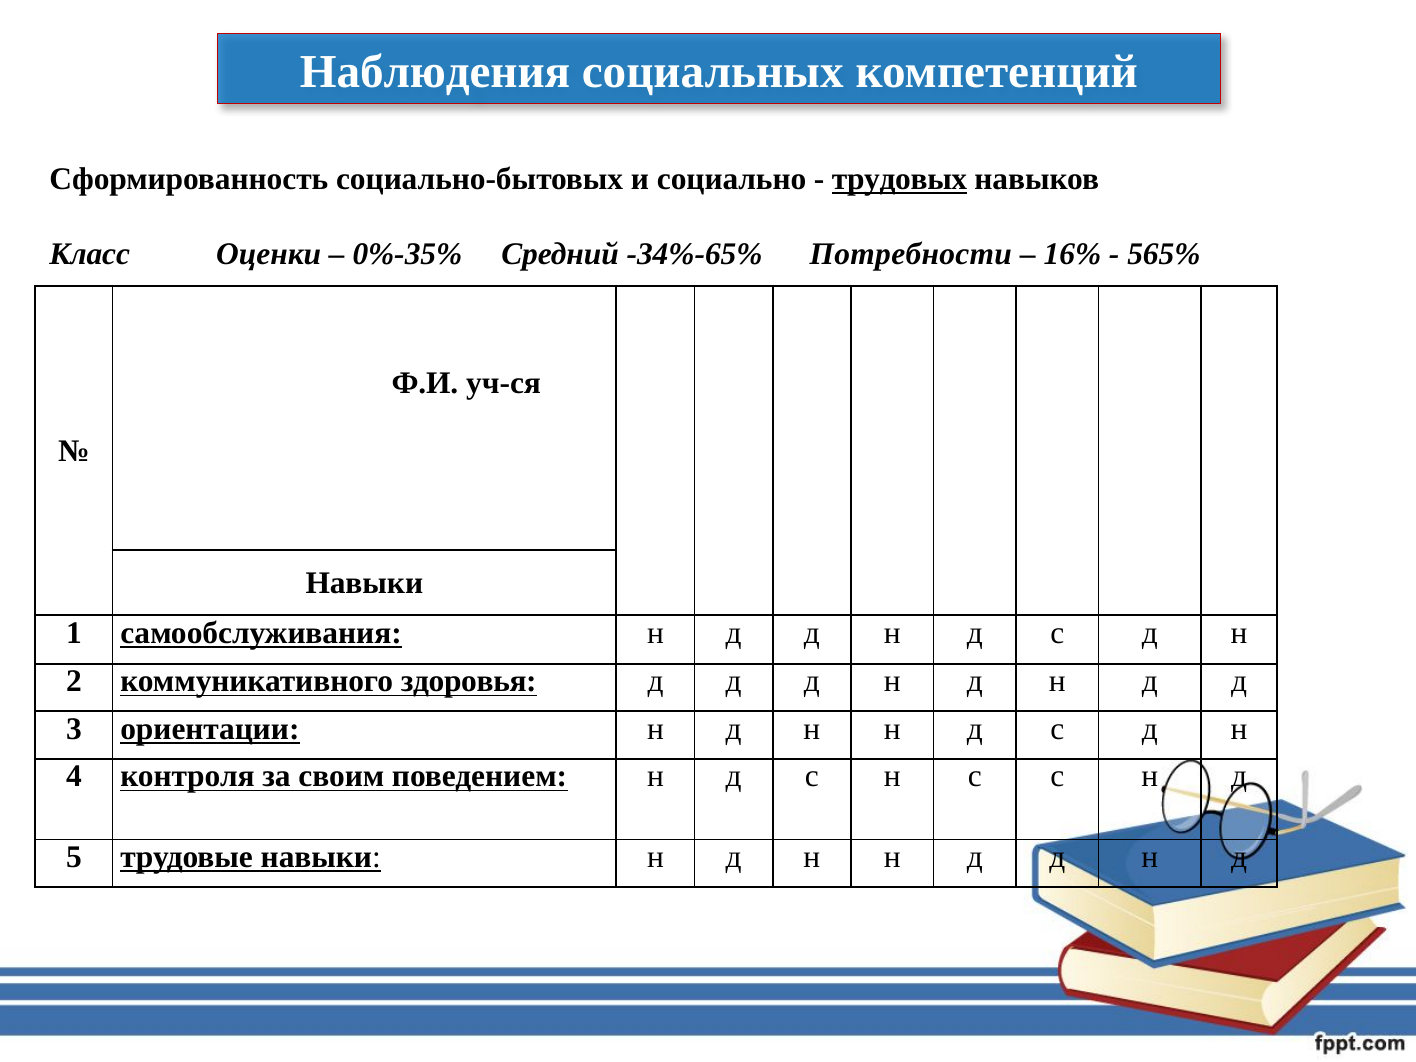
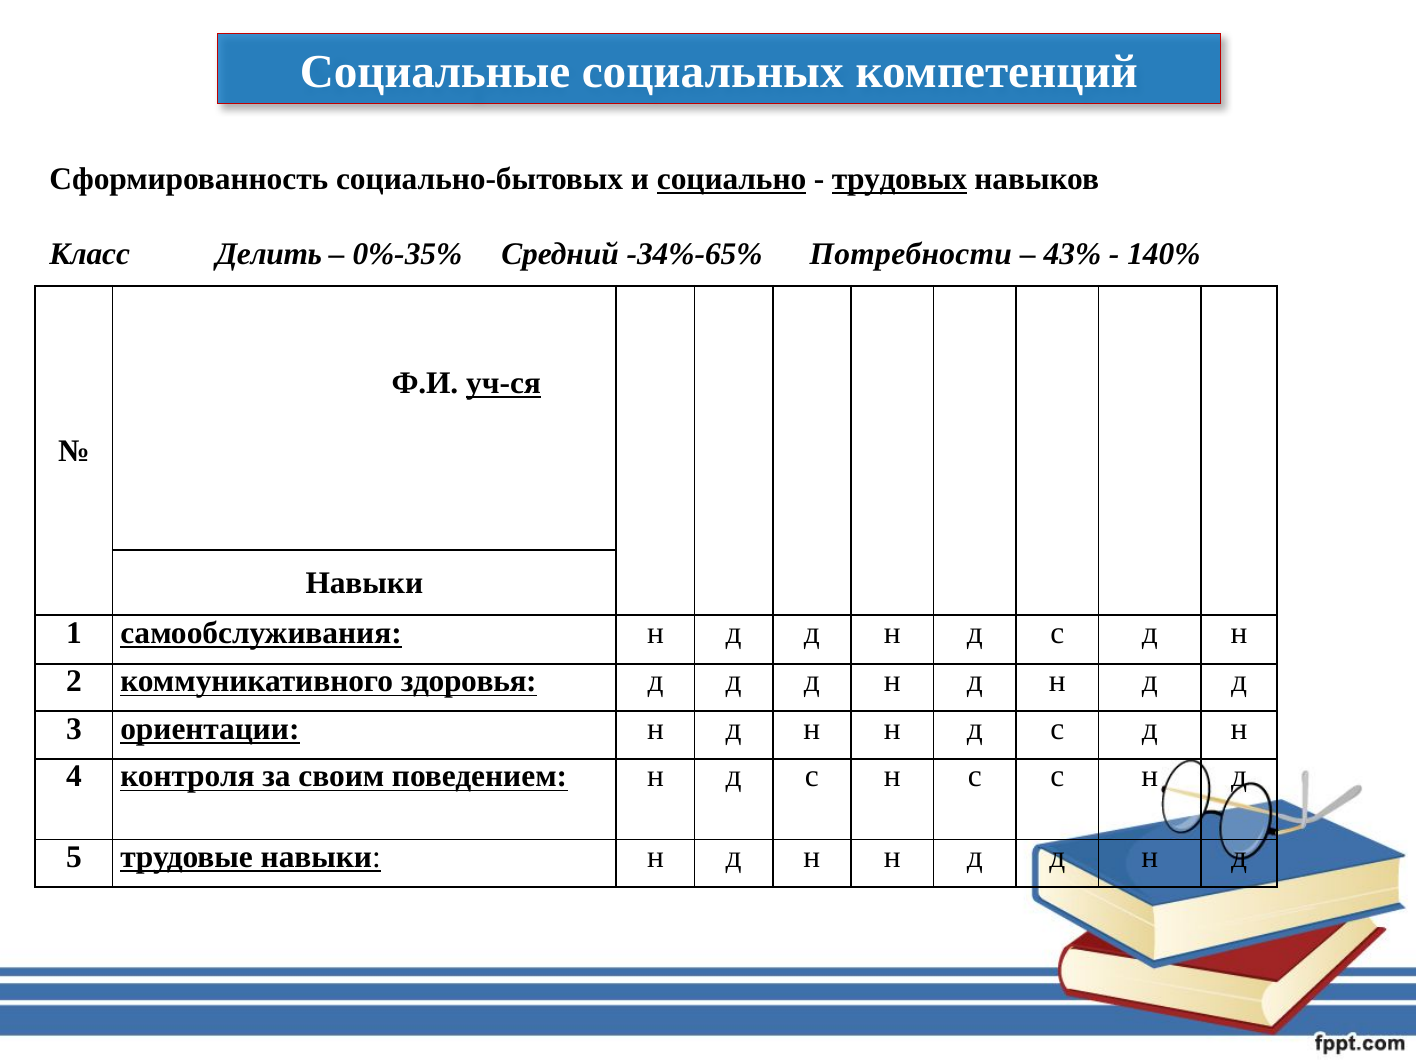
Наблюдения: Наблюдения -> Социальные (435, 72)
социально underline: none -> present (732, 179)
Оценки: Оценки -> Делить (269, 255)
16%: 16% -> 43% (1072, 255)
565%: 565% -> 140% (1164, 255)
уч-ся underline: none -> present (504, 383)
